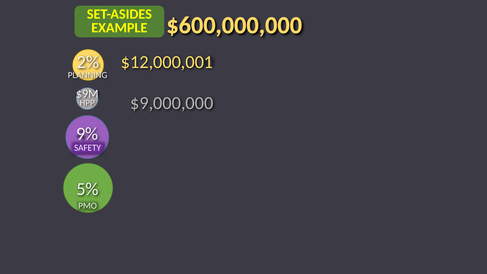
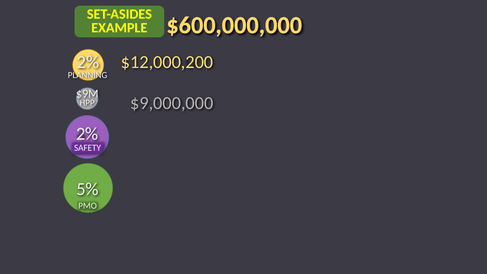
$12,000,001: $12,000,001 -> $12,000,200 (167, 62)
9%: 9% -> 2% (87, 134)
